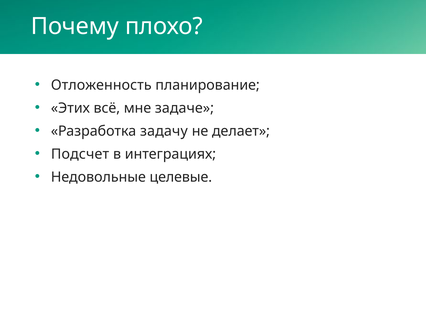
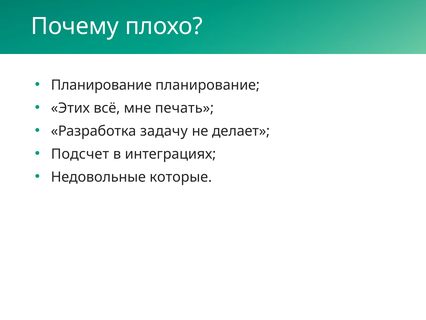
Отложенность: Отложенность -> Планирование (101, 85)
задаче: задаче -> печать (184, 108)
целевые: целевые -> которые (181, 177)
